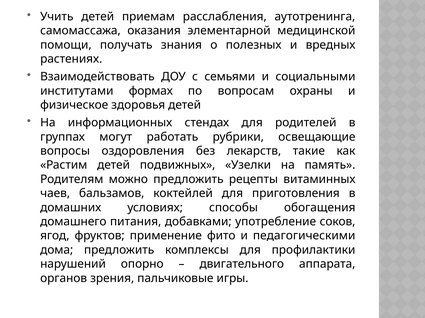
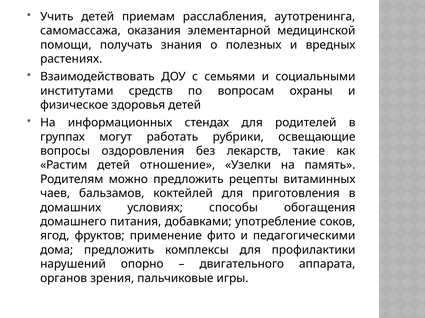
формах: формах -> средств (151, 91)
подвижных: подвижных -> отношение (178, 165)
